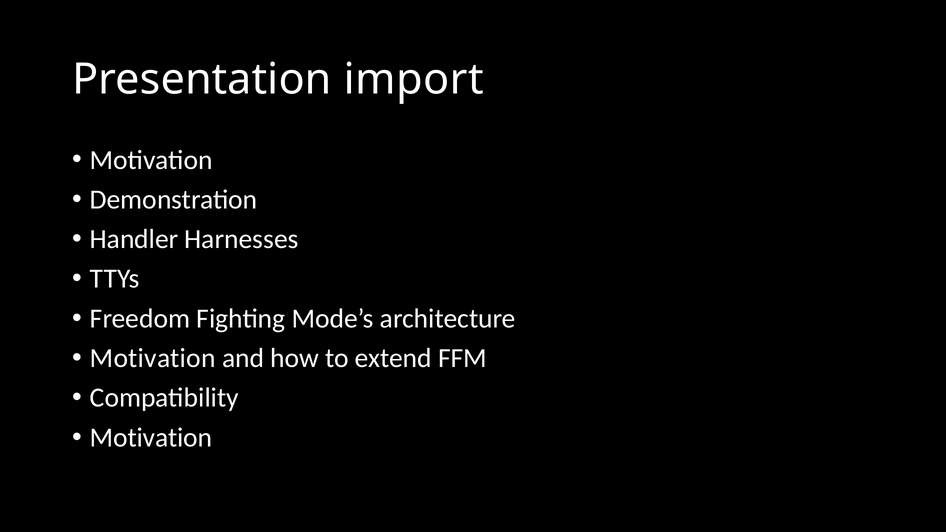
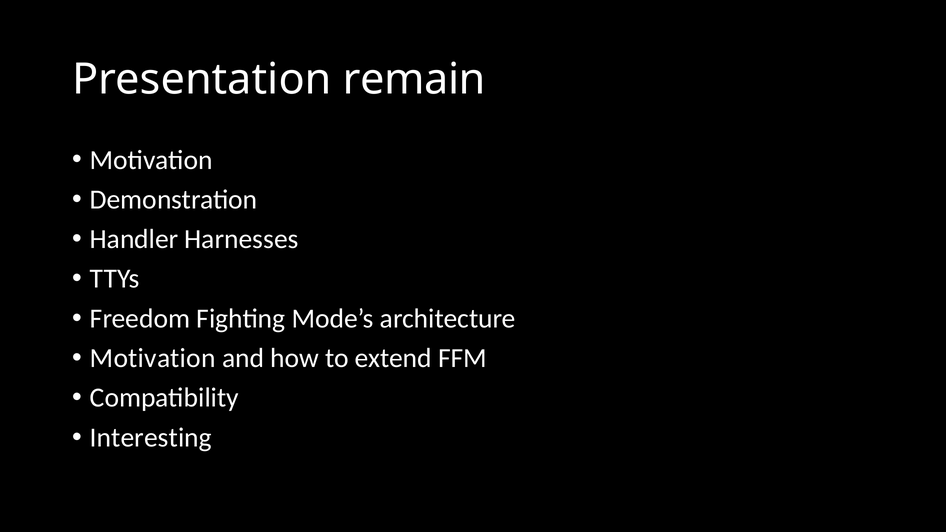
import: import -> remain (414, 79)
Motivation: Motivation -> Interesting (151, 438)
